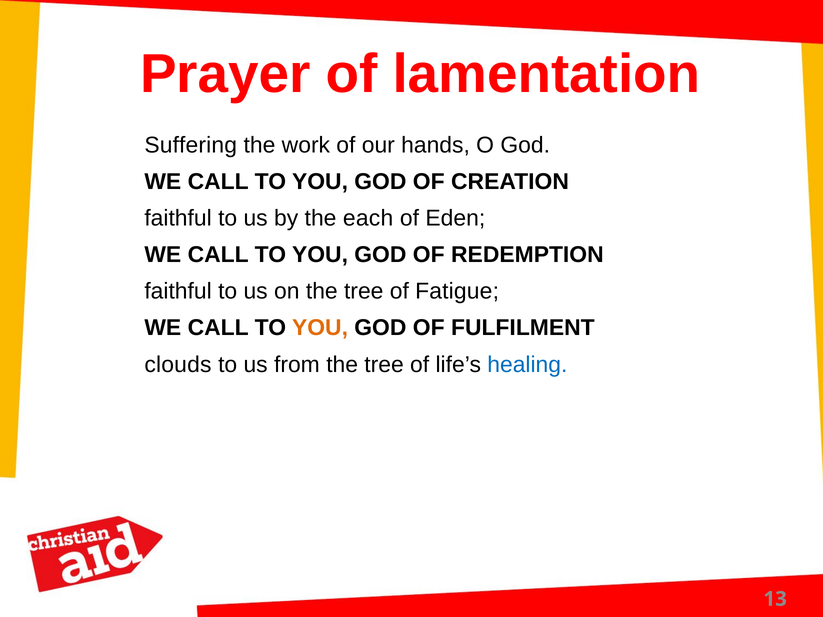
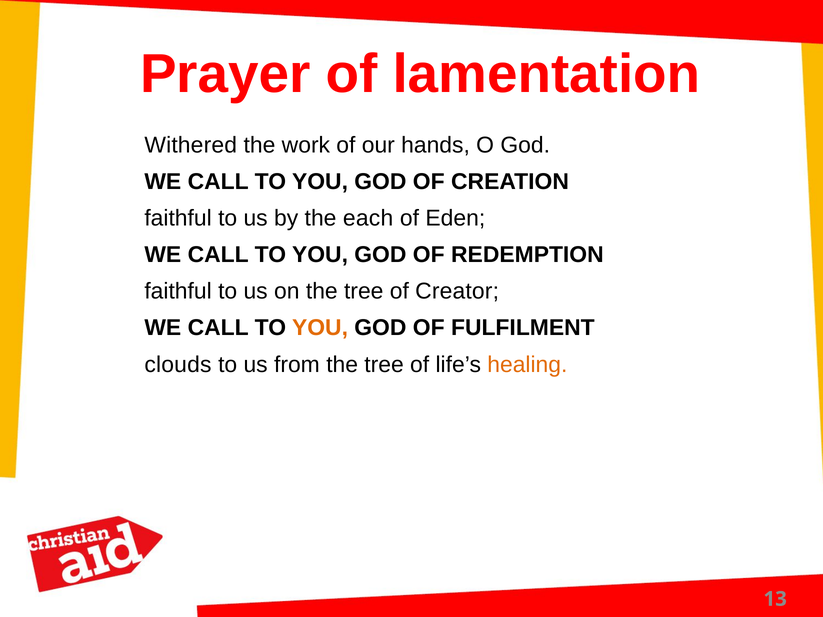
Suffering: Suffering -> Withered (191, 145)
Fatigue: Fatigue -> Creator (457, 291)
healing colour: blue -> orange (527, 365)
